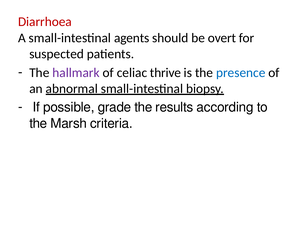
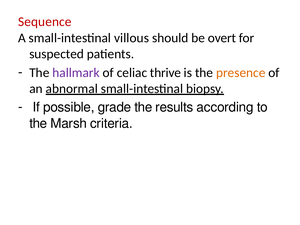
Diarrhoea: Diarrhoea -> Sequence (45, 22)
agents: agents -> villous (132, 38)
presence colour: blue -> orange (241, 73)
